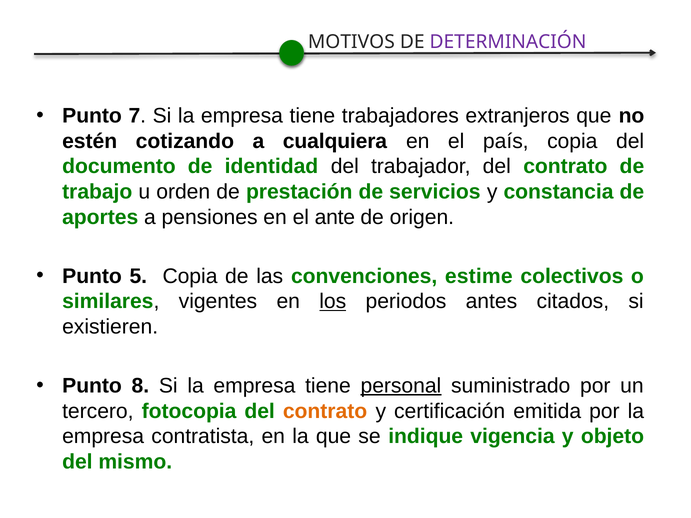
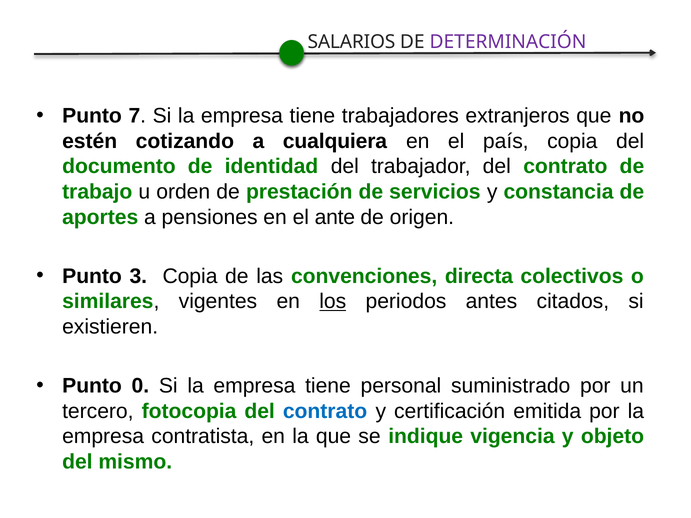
MOTIVOS: MOTIVOS -> SALARIOS (351, 42)
5: 5 -> 3 (138, 276)
estime: estime -> directa (479, 276)
8: 8 -> 0 (140, 386)
personal underline: present -> none (401, 386)
contrato colour: orange -> blue (325, 411)
